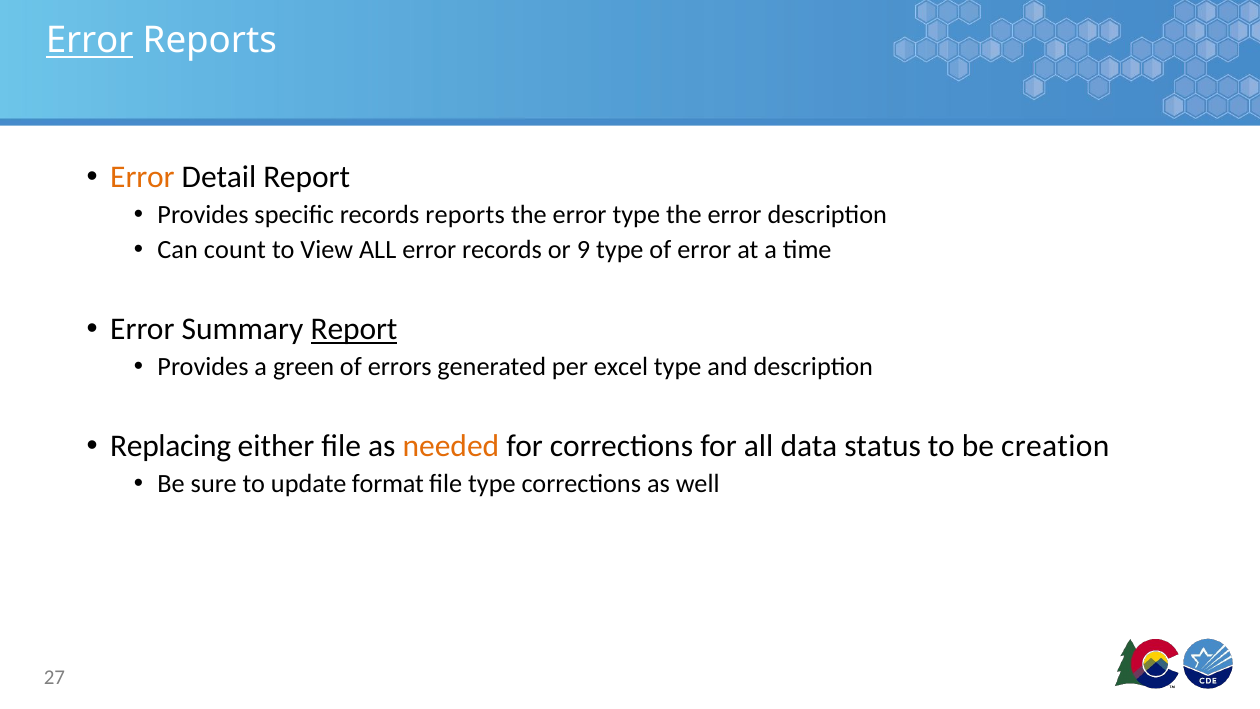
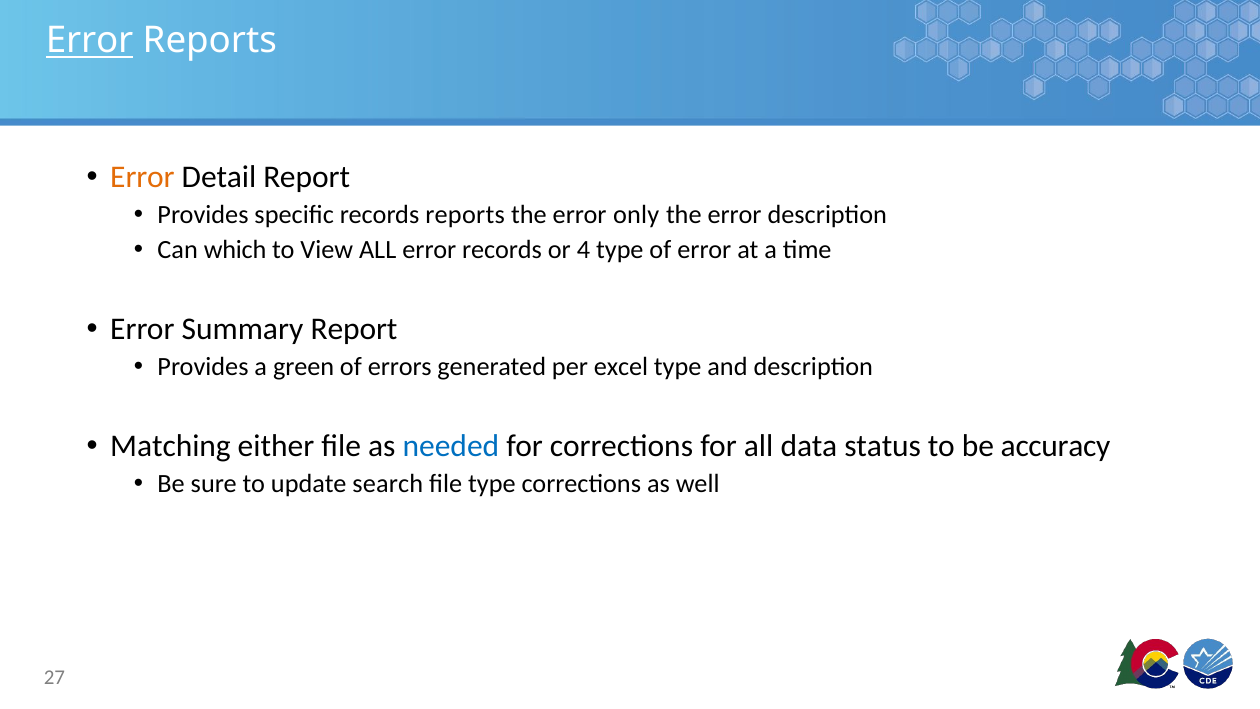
error type: type -> only (636, 215)
count: count -> which (235, 250)
9: 9 -> 4 (583, 250)
Report underline: present -> none (354, 329)
Replacing: Replacing -> Matching (170, 446)
needed colour: orange -> blue (451, 446)
creation: creation -> accuracy (1056, 446)
format: format -> search (388, 484)
